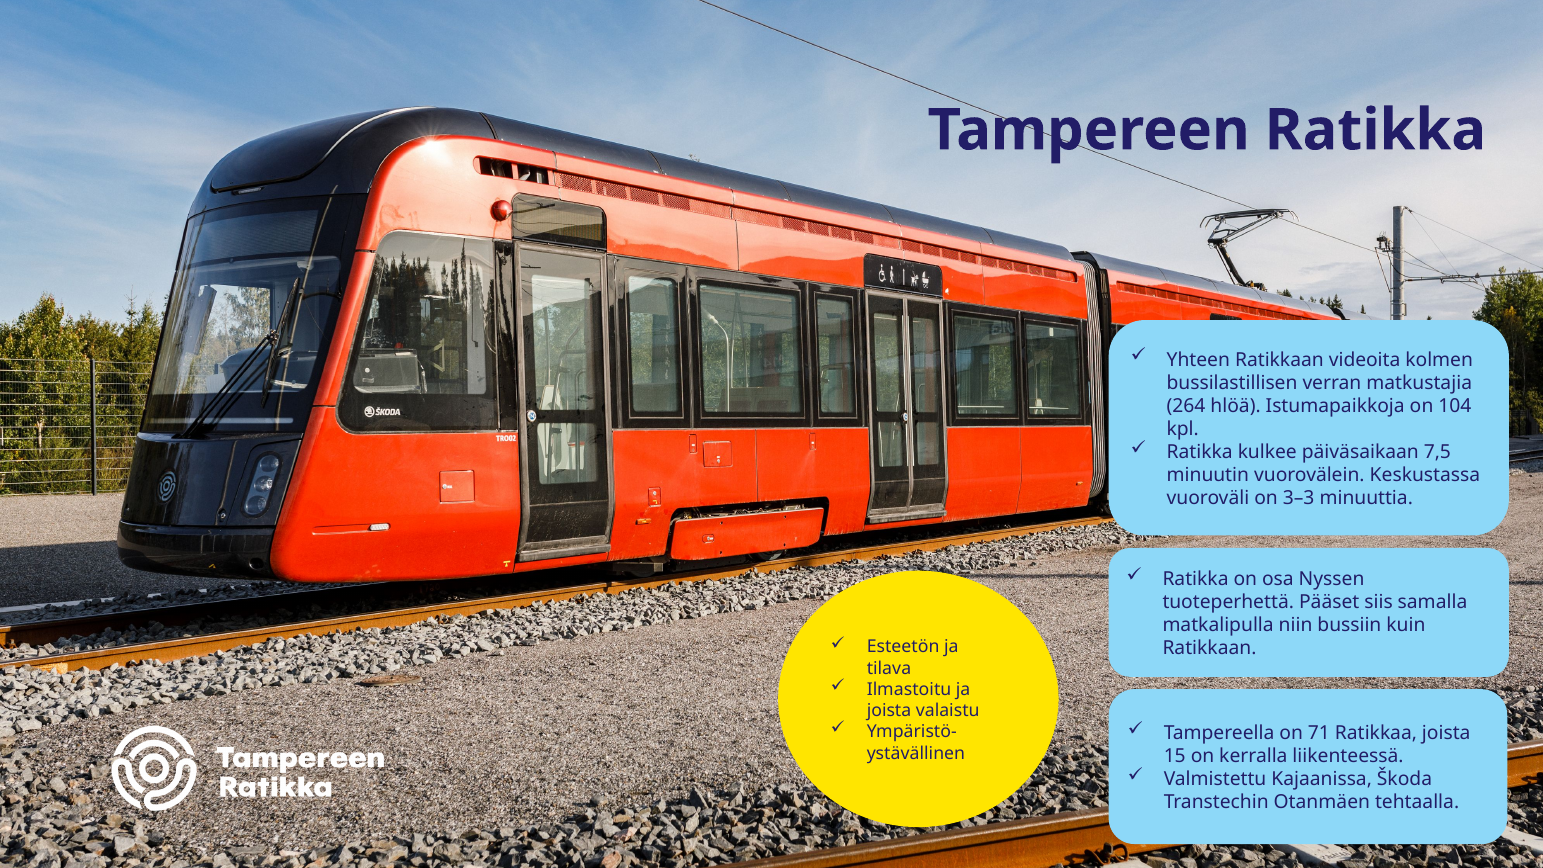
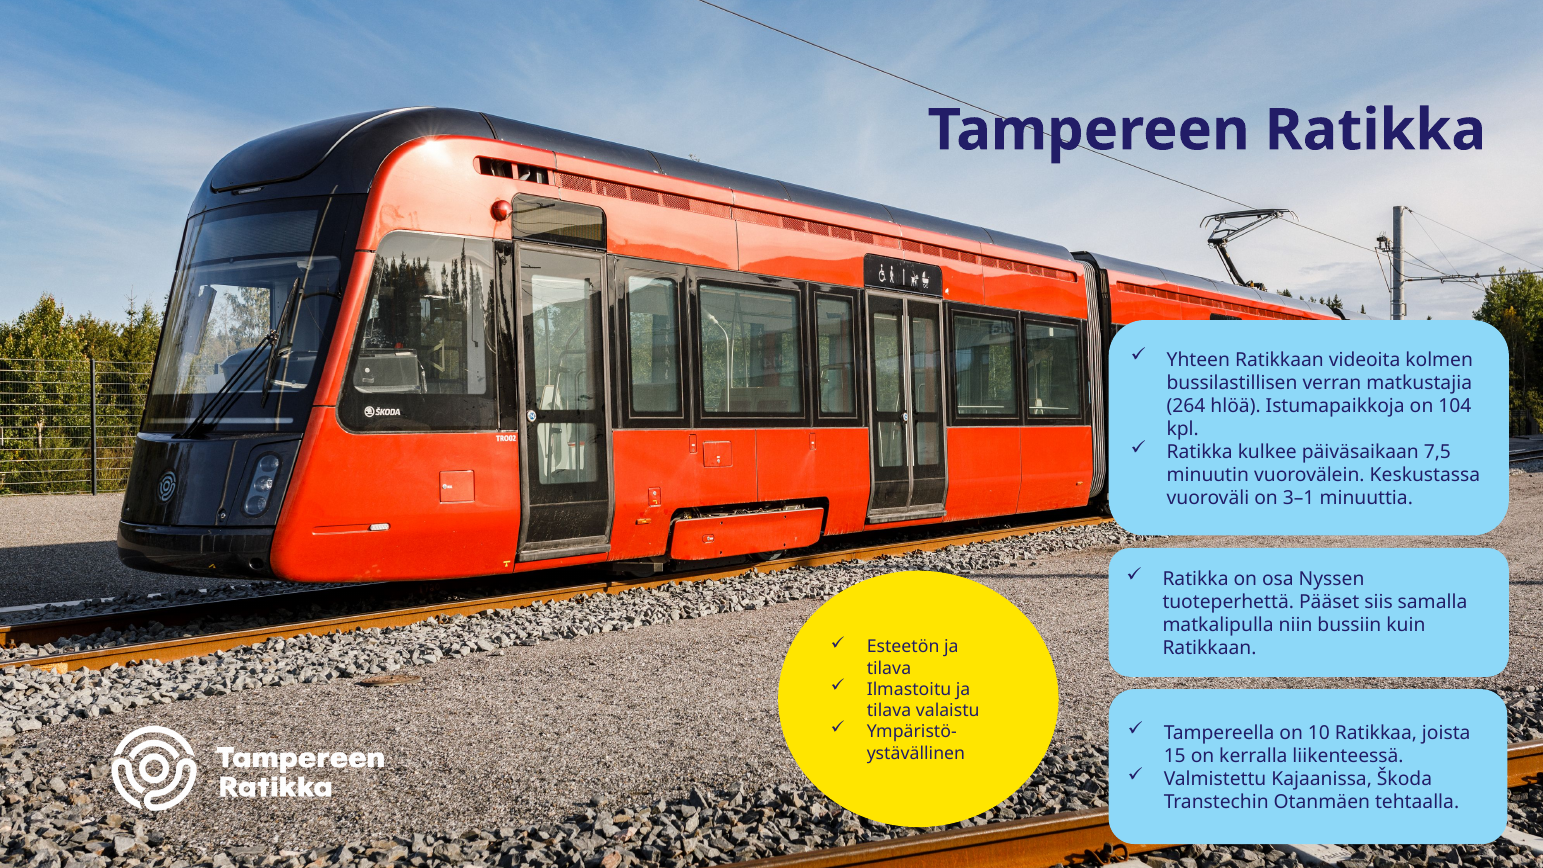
3–3: 3–3 -> 3–1 (1299, 498)
joista: joista -> tilava (889, 711)
71: 71 -> 10 (1319, 733)
